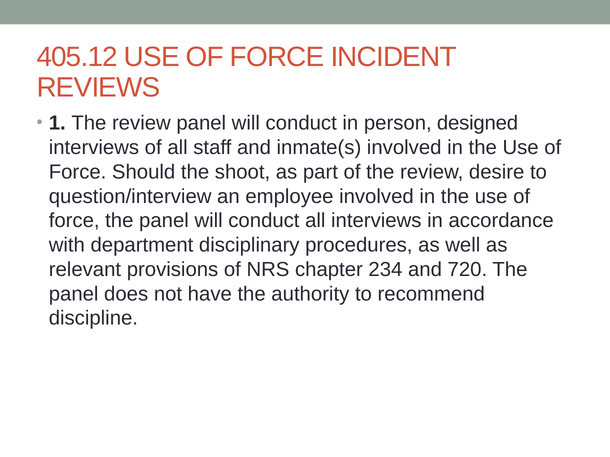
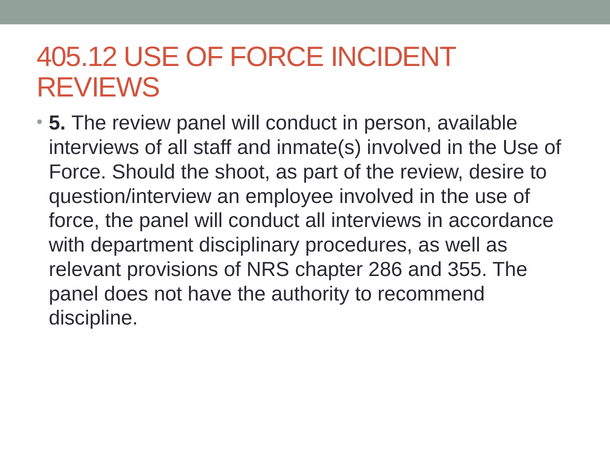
1: 1 -> 5 (57, 123)
designed: designed -> available (477, 123)
234: 234 -> 286 (385, 270)
720: 720 -> 355 (467, 270)
